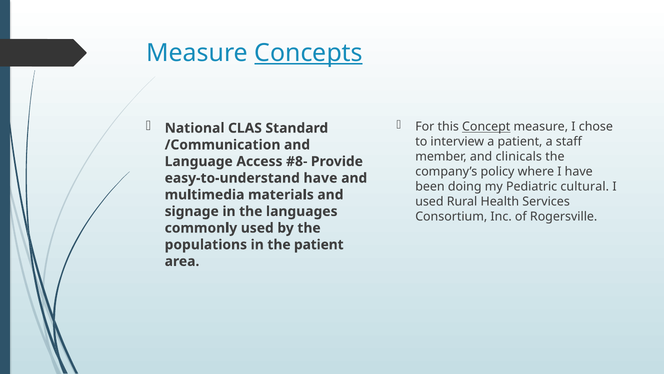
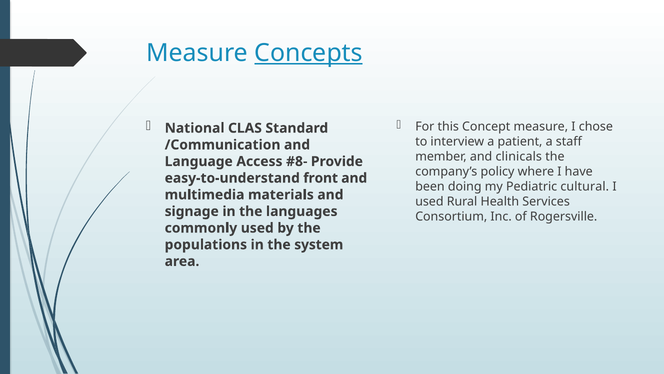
Concept underline: present -> none (486, 127)
easy-to-understand have: have -> front (321, 178)
the patient: patient -> system (319, 244)
